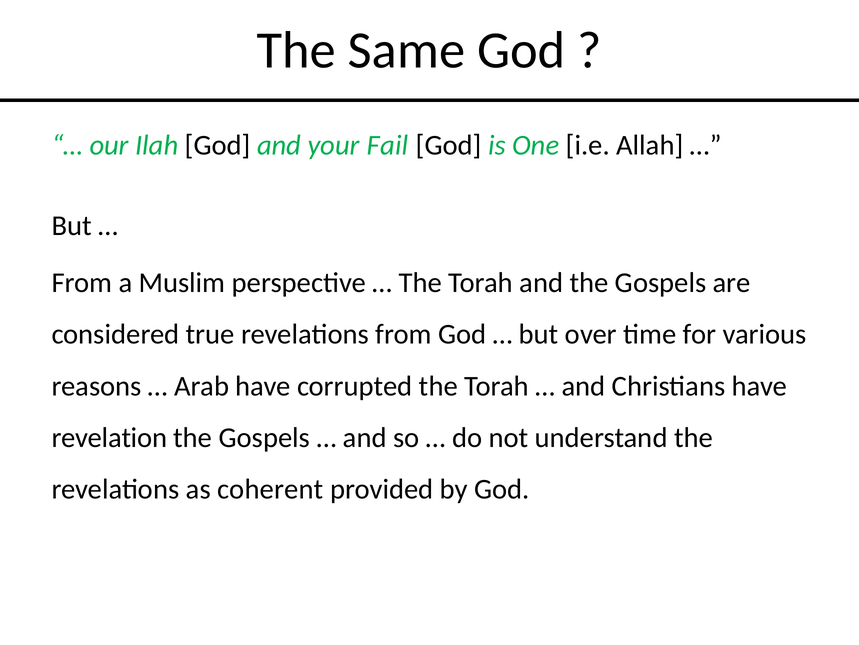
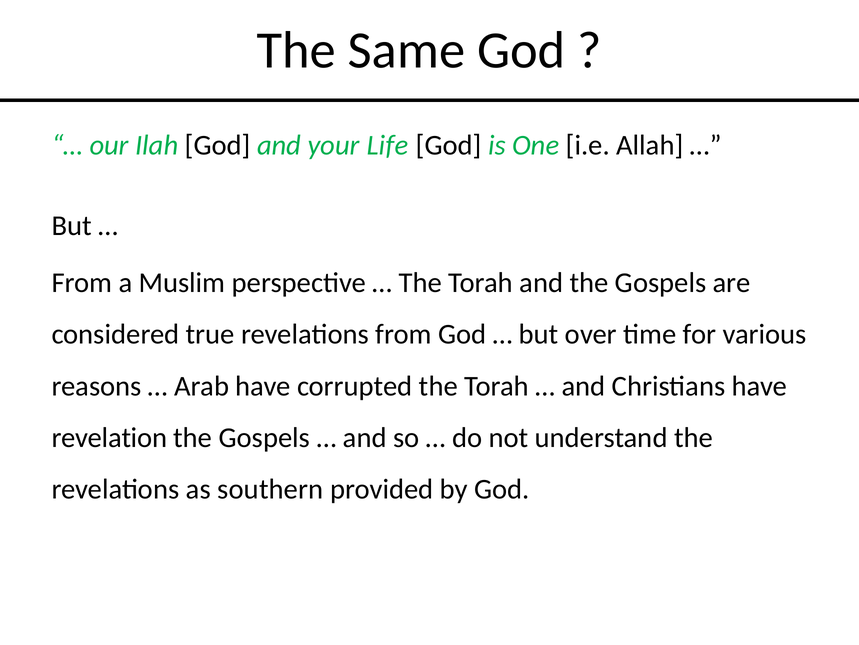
Fail: Fail -> Life (388, 145)
coherent: coherent -> southern (270, 489)
